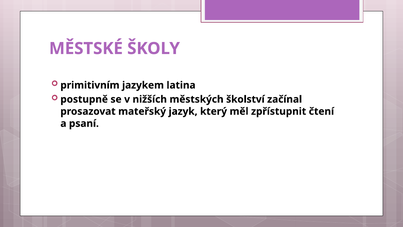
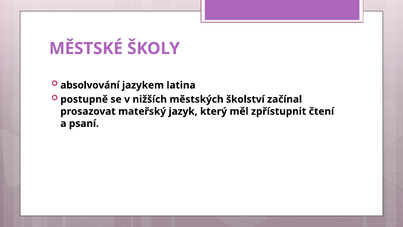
primitivním: primitivním -> absolvování (90, 85)
